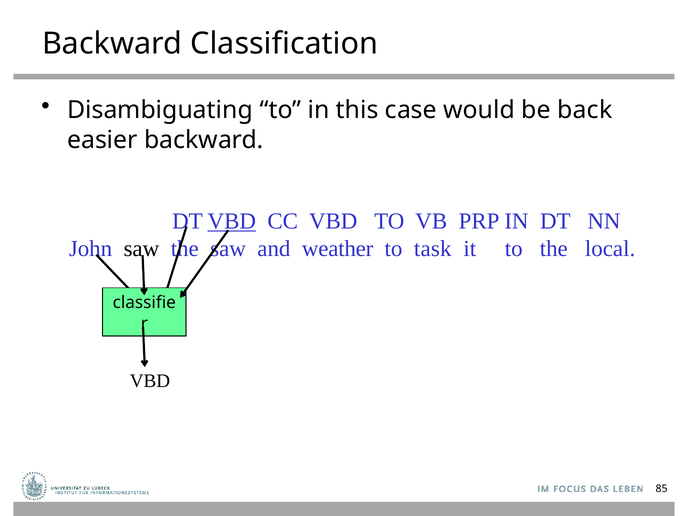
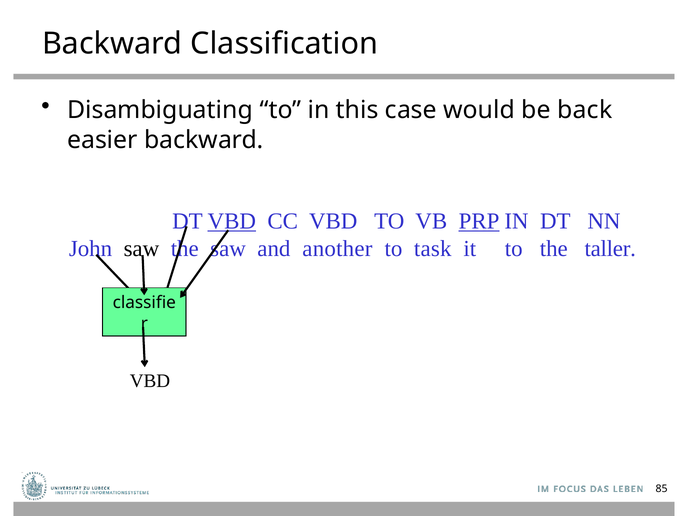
PRP underline: none -> present (479, 221)
weather: weather -> another (337, 249)
local: local -> taller (610, 249)
